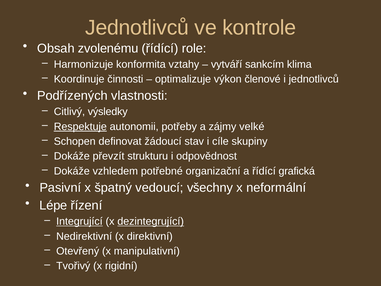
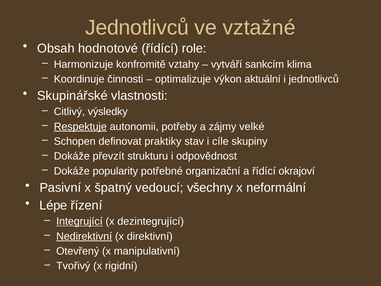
kontrole: kontrole -> vztažné (259, 28)
zvolenému: zvolenému -> hodnotové (108, 48)
konformita: konformita -> konfromitě (141, 64)
členové: členové -> aktuální (263, 79)
Podřízených: Podřízených -> Skupinářské (72, 96)
žádoucí: žádoucí -> praktiky (163, 141)
vzhledem: vzhledem -> popularity (115, 171)
grafická: grafická -> okrajoví (297, 171)
dezintegrující underline: present -> none (151, 221)
Nedirektivní underline: none -> present (84, 236)
